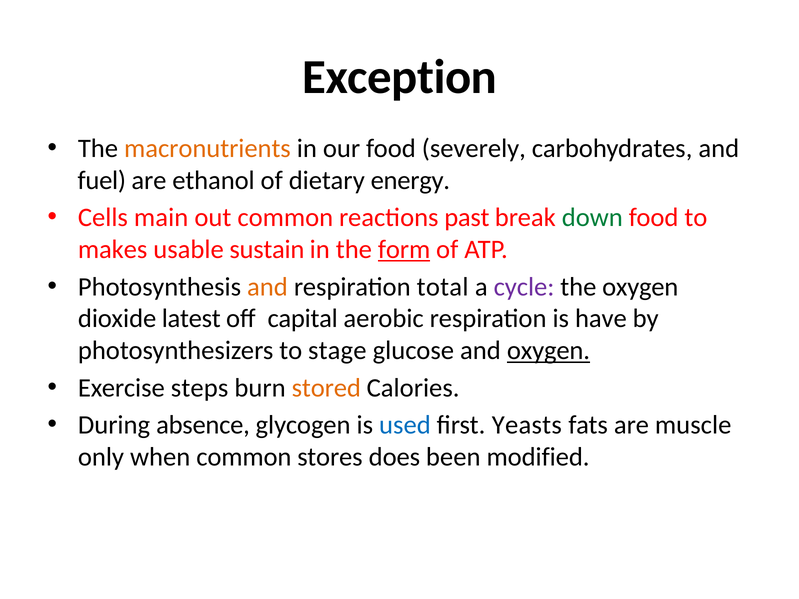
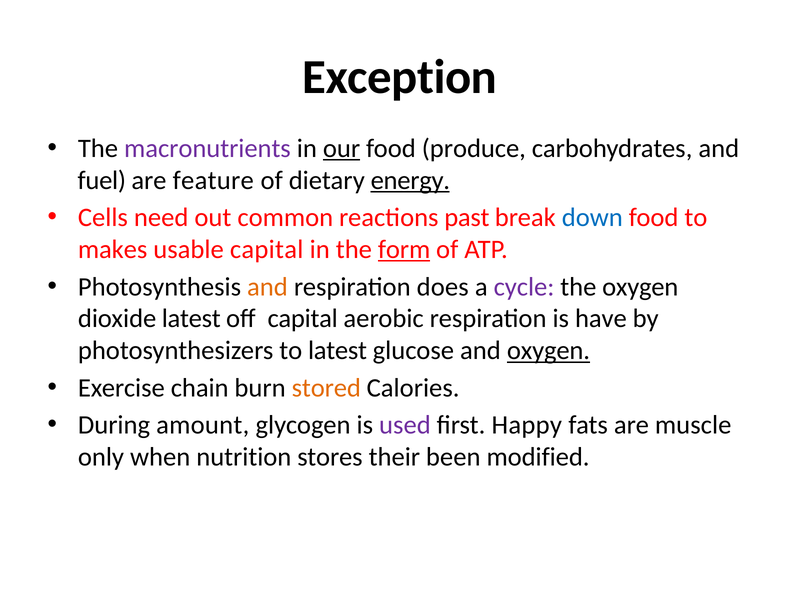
macronutrients colour: orange -> purple (207, 148)
our underline: none -> present (342, 148)
severely: severely -> produce (474, 148)
ethanol: ethanol -> feature (213, 180)
energy underline: none -> present (410, 180)
main: main -> need (161, 218)
down colour: green -> blue (592, 218)
usable sustain: sustain -> capital (267, 250)
total: total -> does (443, 287)
to stage: stage -> latest (338, 351)
steps: steps -> chain (200, 388)
absence: absence -> amount (203, 425)
used colour: blue -> purple (405, 425)
Yeasts: Yeasts -> Happy (527, 425)
when common: common -> nutrition (244, 457)
does: does -> their (394, 457)
